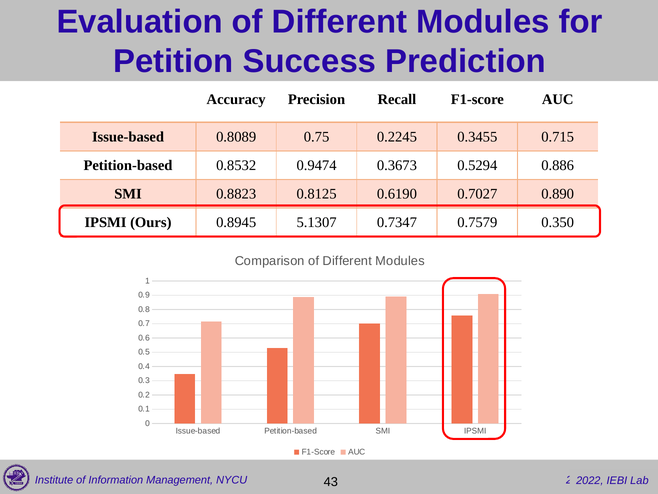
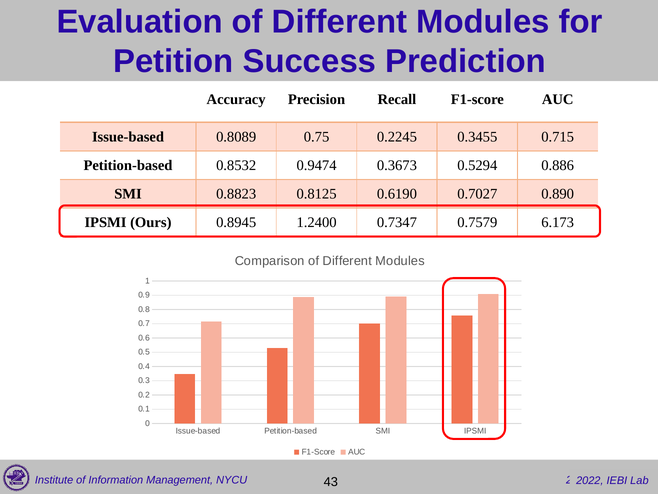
5.1307: 5.1307 -> 1.2400 (317, 222)
0.350: 0.350 -> 6.173 (558, 222)
